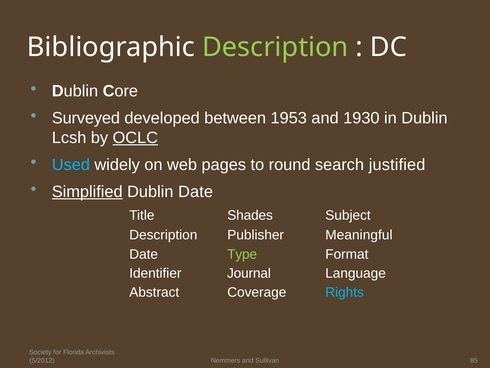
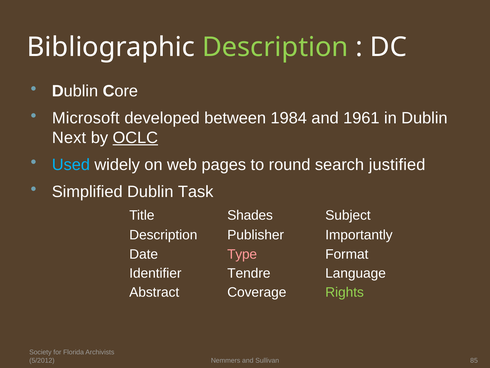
Surveyed: Surveyed -> Microsoft (86, 118)
1953: 1953 -> 1984 (289, 118)
1930: 1930 -> 1961 (361, 118)
Lcsh: Lcsh -> Next (69, 137)
Simplified underline: present -> none (87, 191)
Dublin Date: Date -> Task (196, 191)
Meaningful: Meaningful -> Importantly (359, 235)
Type colour: light green -> pink (242, 254)
Journal: Journal -> Tendre (249, 273)
Rights colour: light blue -> light green (345, 292)
